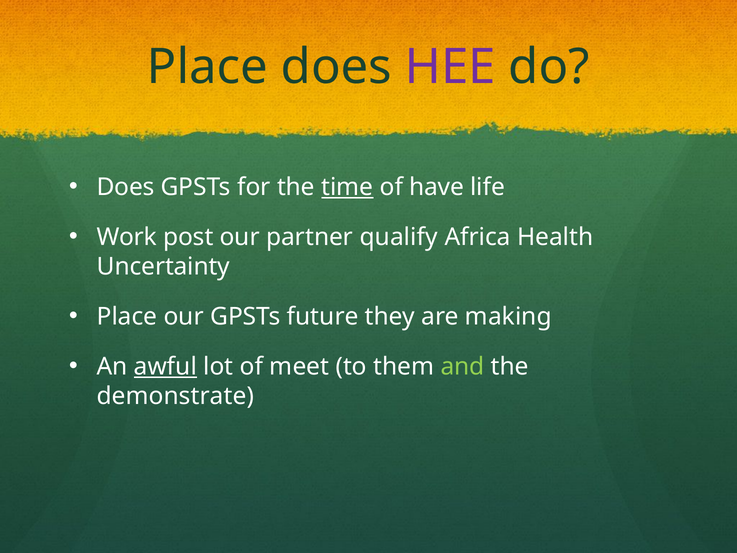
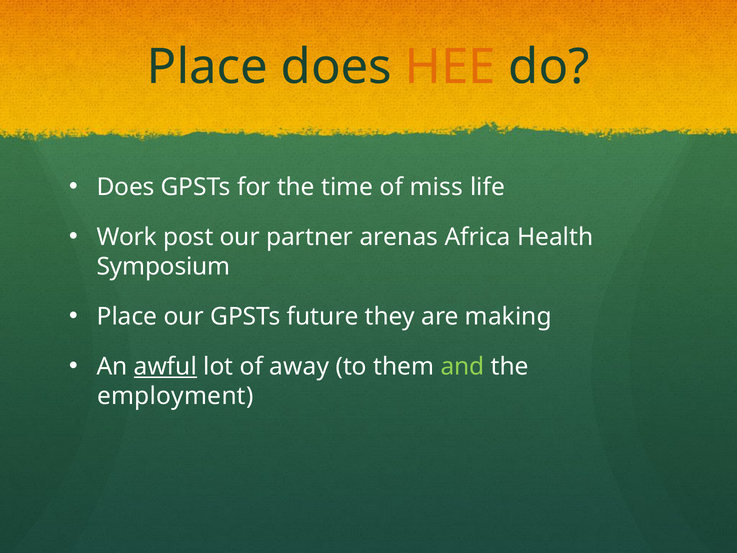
HEE colour: purple -> orange (450, 67)
time underline: present -> none (347, 187)
have: have -> miss (436, 187)
qualify: qualify -> arenas (399, 237)
Uncertainty: Uncertainty -> Symposium (163, 266)
meet: meet -> away (299, 366)
demonstrate: demonstrate -> employment (175, 396)
